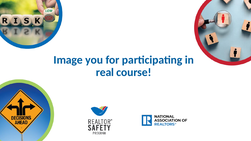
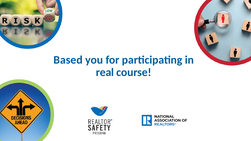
Image: Image -> Based (68, 60)
